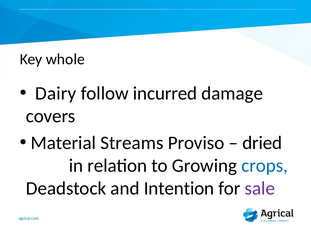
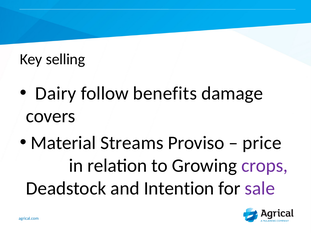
whole: whole -> selling (65, 59)
incurred: incurred -> benefits (165, 94)
dried: dried -> price (262, 143)
crops colour: blue -> purple (265, 166)
